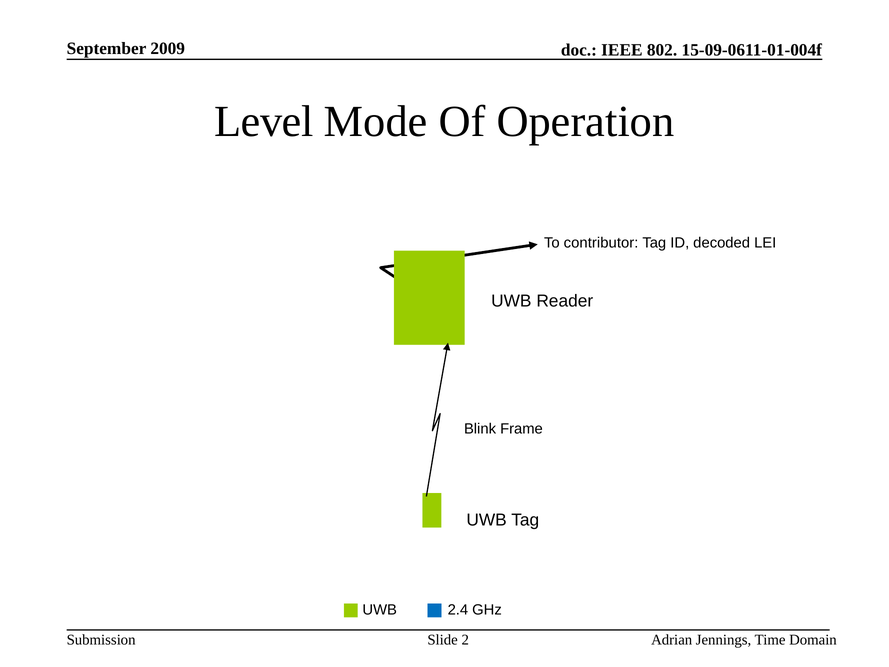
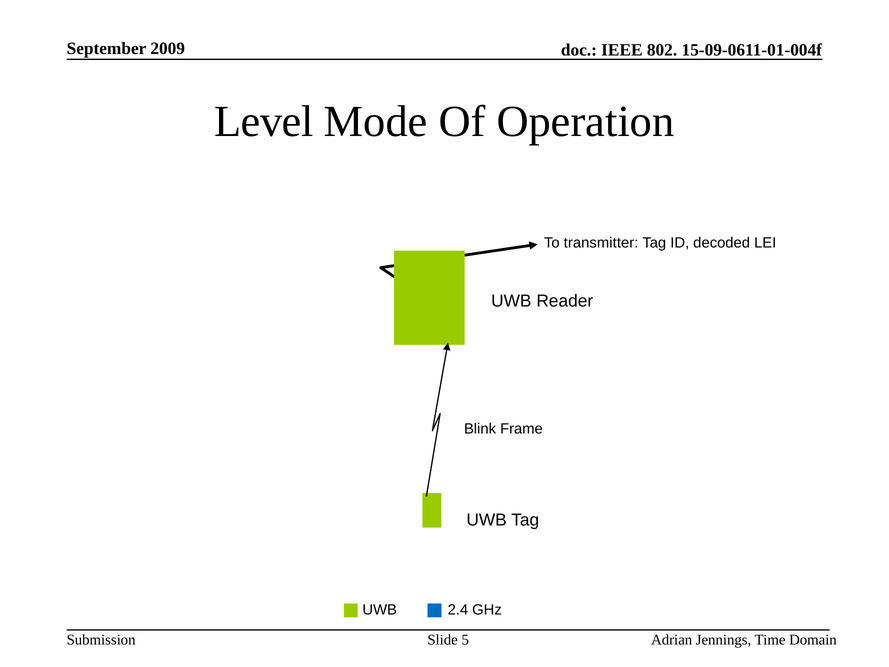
contributor: contributor -> transmitter (601, 243)
2: 2 -> 5 (465, 639)
